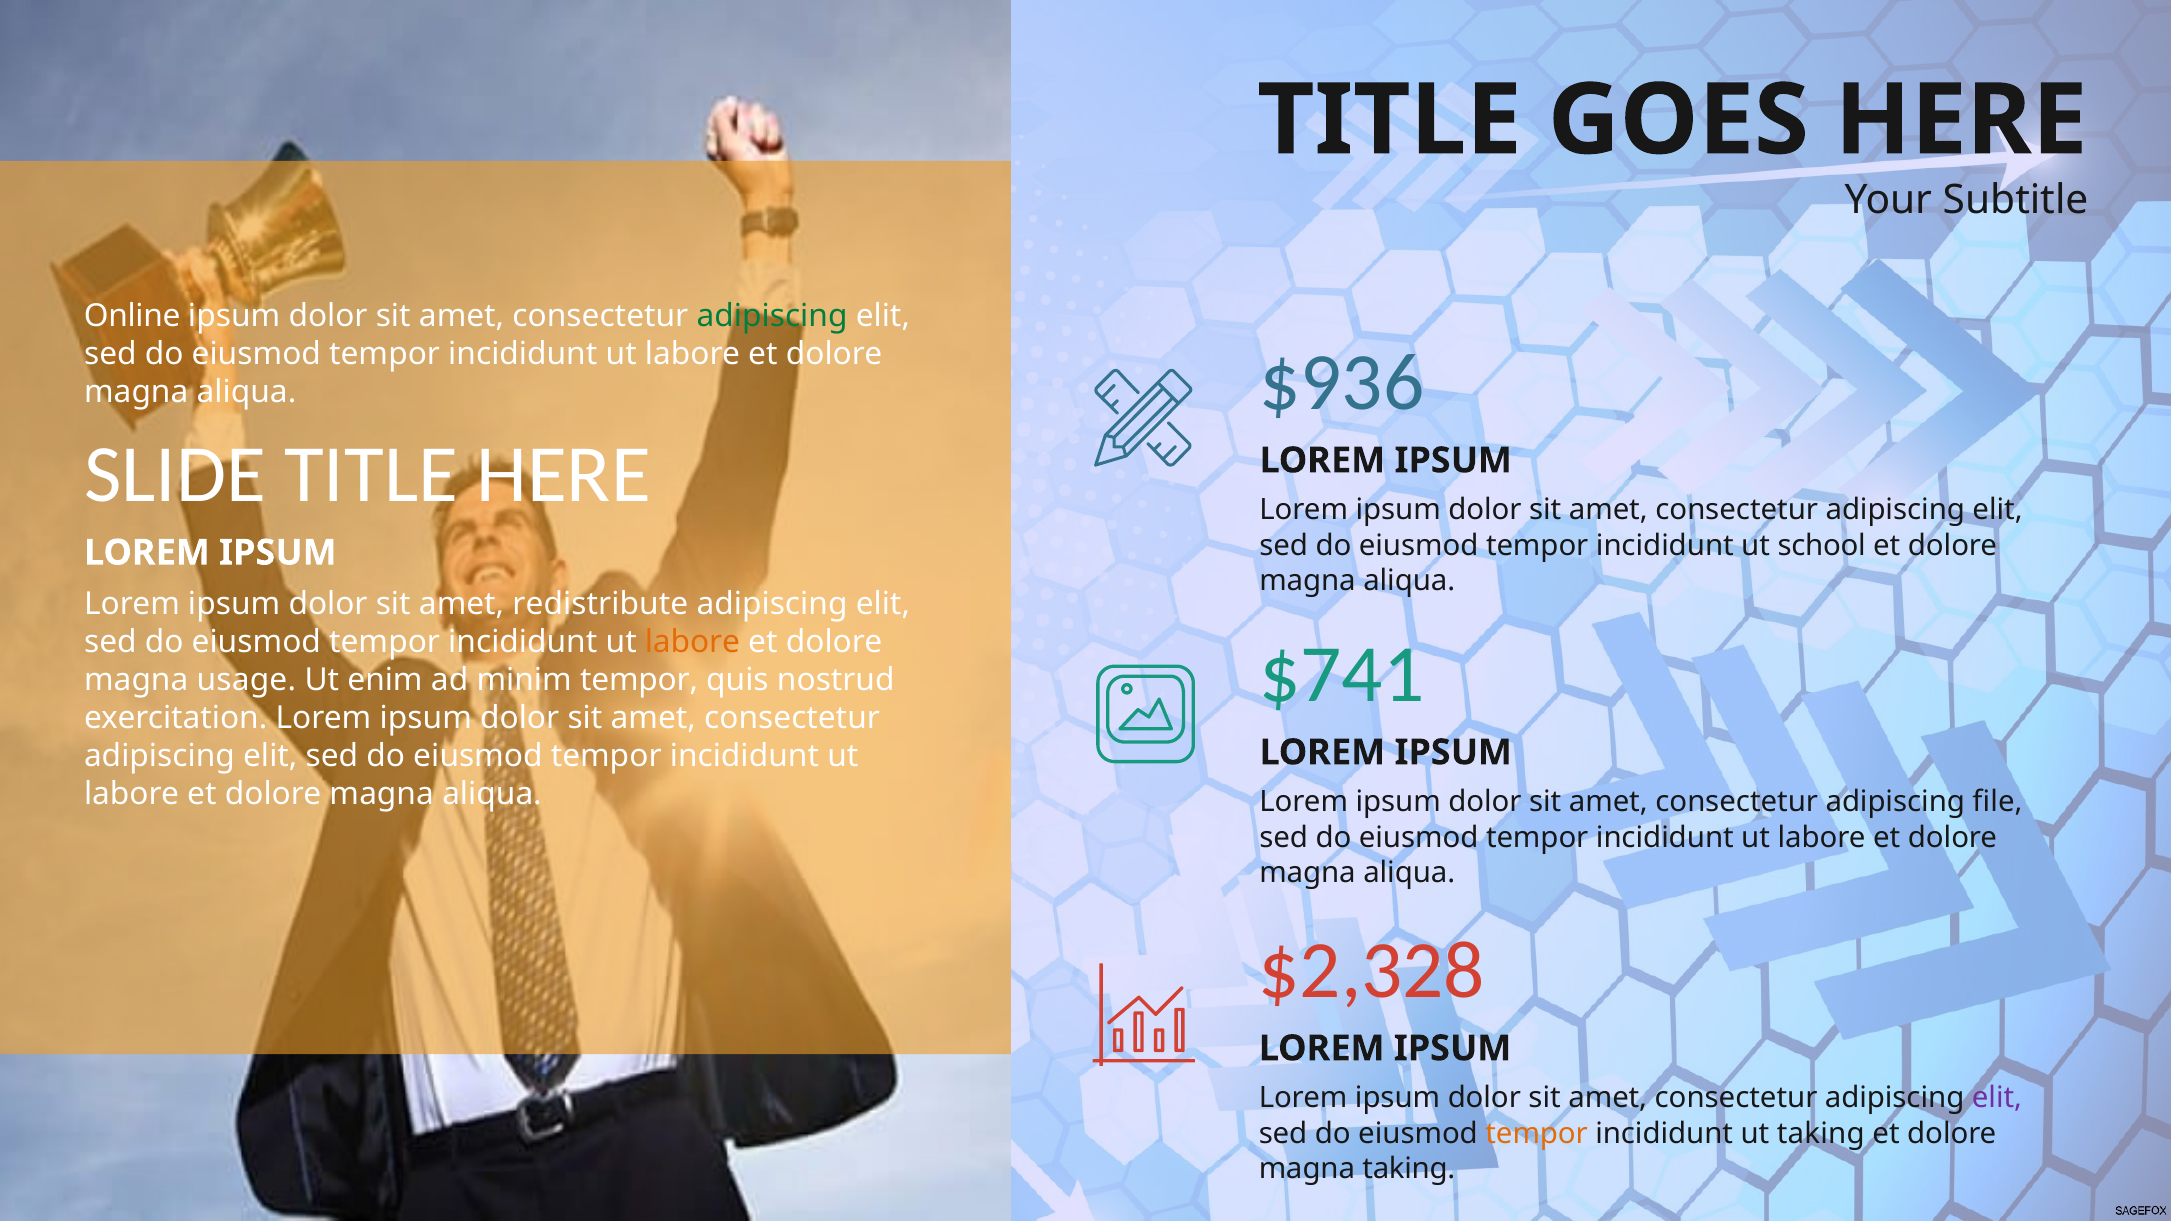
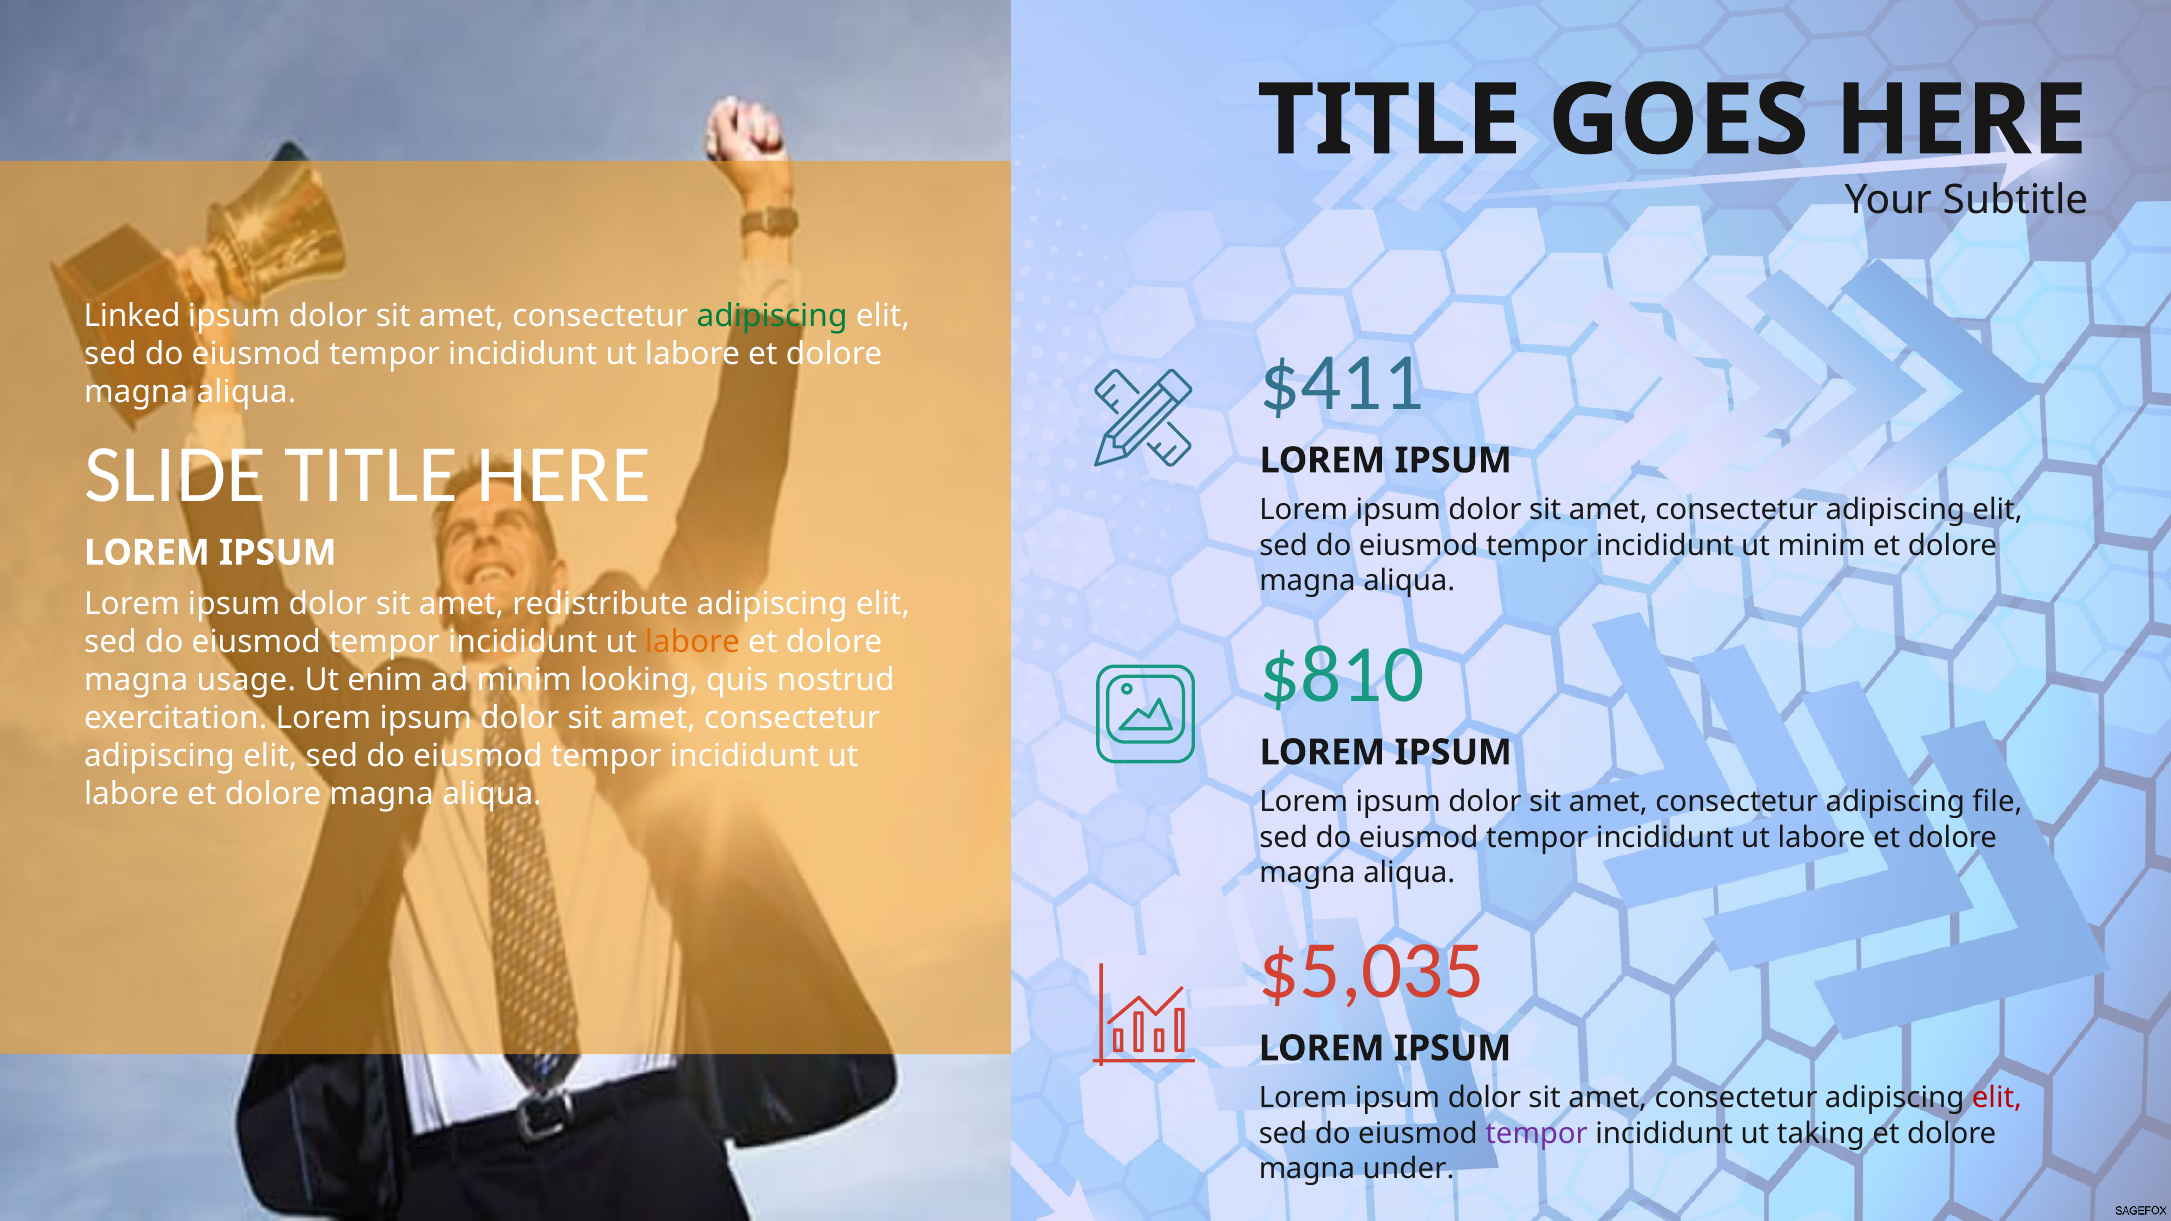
Online: Online -> Linked (132, 316)
$936: $936 -> $411 (1342, 382)
ut school: school -> minim (1822, 546)
$741: $741 -> $810 (1342, 674)
minim tempor: tempor -> looking (639, 680)
$2,328: $2,328 -> $5,035 (1372, 970)
elit colour: purple -> red (1997, 1098)
tempor colour: orange -> purple (1537, 1134)
magna taking: taking -> under (1409, 1169)
